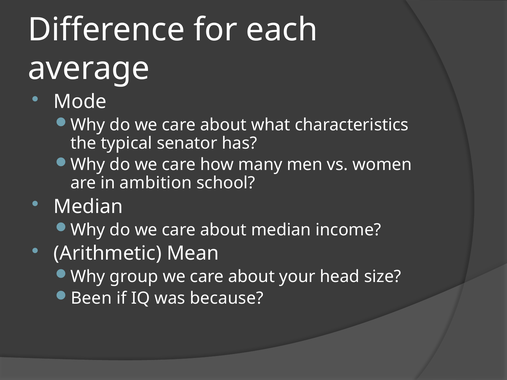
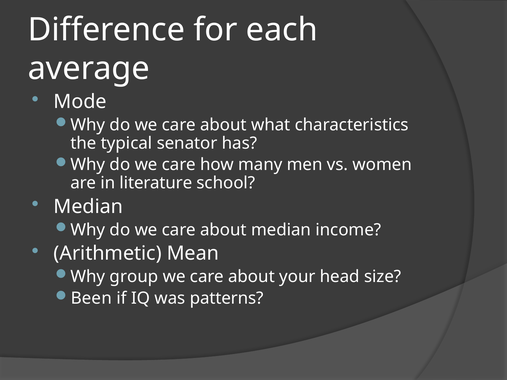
ambition: ambition -> literature (156, 183)
because: because -> patterns (227, 298)
